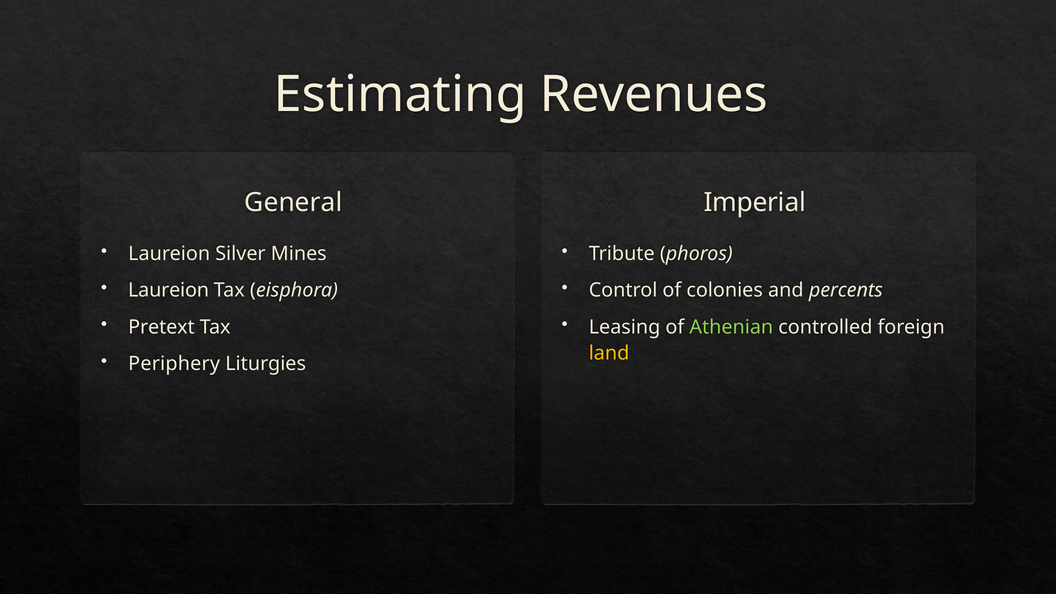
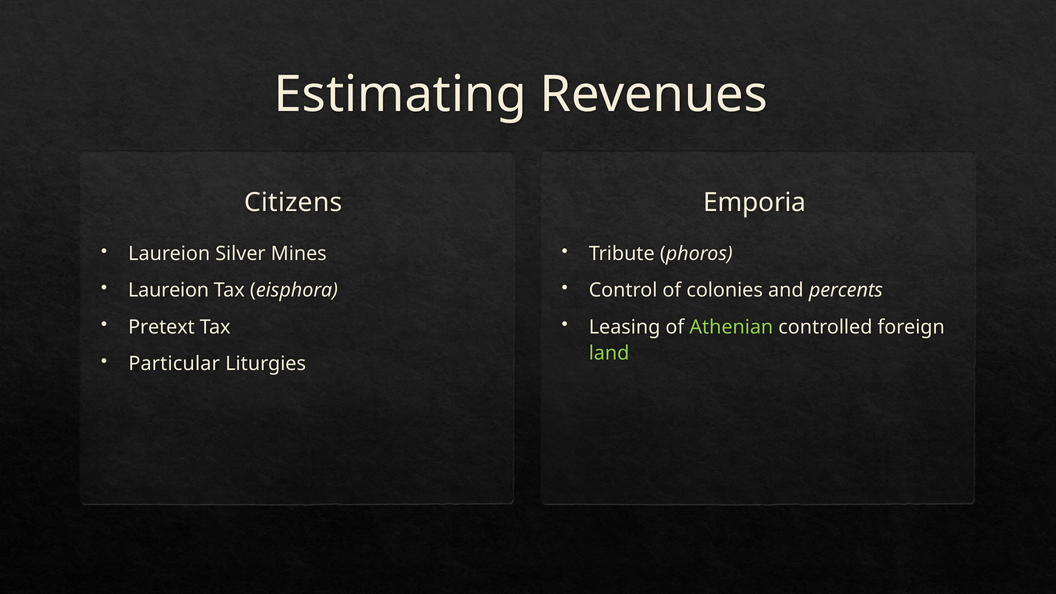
General: General -> Citizens (293, 203)
Imperial: Imperial -> Emporia (755, 203)
land colour: yellow -> light green (609, 353)
Periphery: Periphery -> Particular (174, 364)
